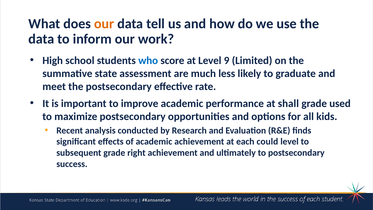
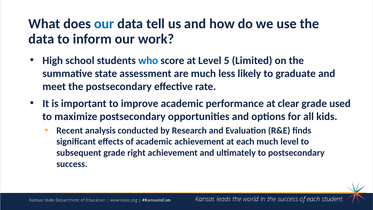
our colour: orange -> blue (104, 24)
9: 9 -> 5 (227, 60)
shall: shall -> clear (288, 103)
each could: could -> much (267, 142)
